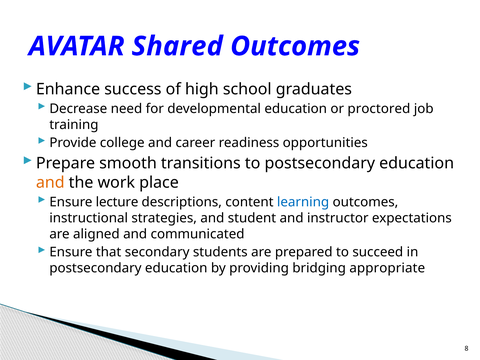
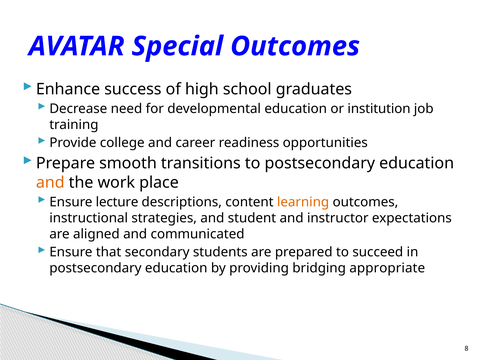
Shared: Shared -> Special (177, 46)
proctored: proctored -> institution (379, 109)
learning colour: blue -> orange (303, 202)
